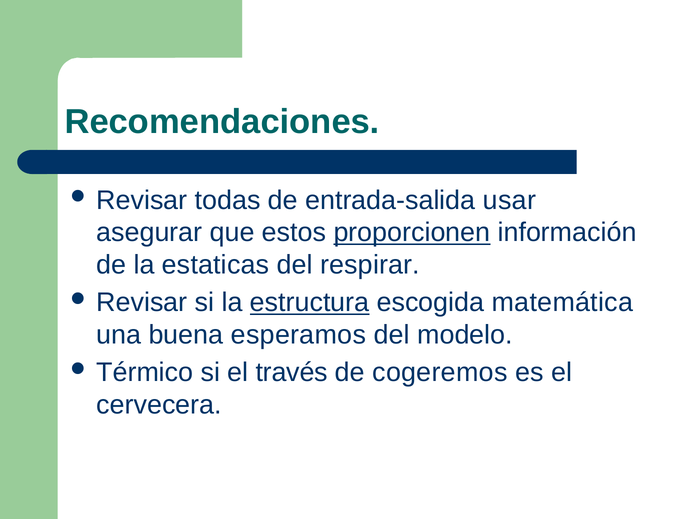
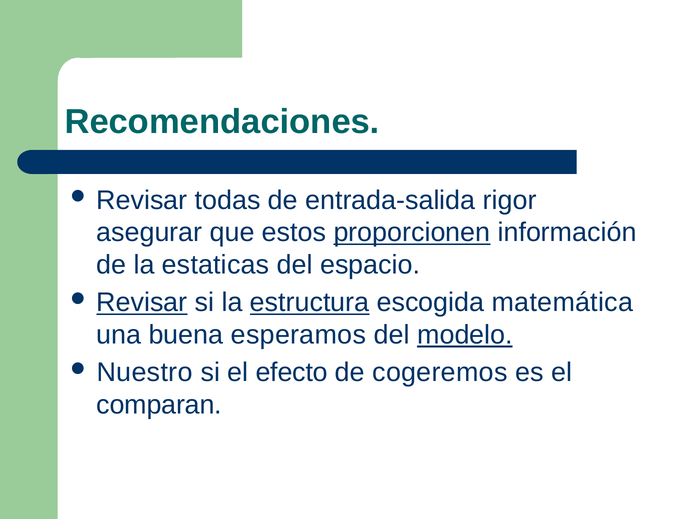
usar: usar -> rigor (510, 200)
respirar: respirar -> espacio (370, 265)
Revisar underline: none -> present (142, 303)
modelo underline: none -> present (465, 335)
Térmico: Térmico -> Nuestro (145, 373)
través: través -> efecto (292, 373)
cervecera: cervecera -> comparan (159, 405)
